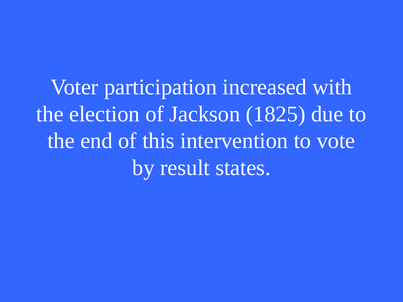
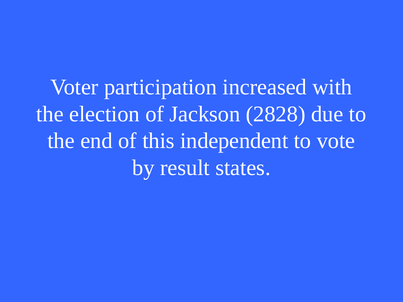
1825: 1825 -> 2828 (276, 114)
intervention: intervention -> independent (234, 141)
